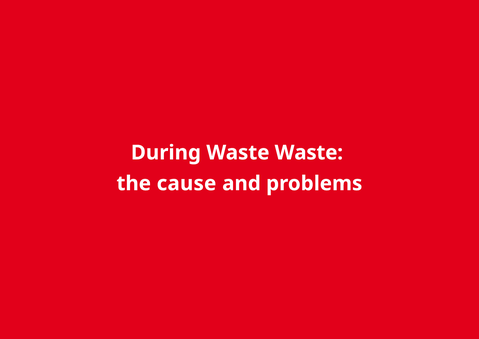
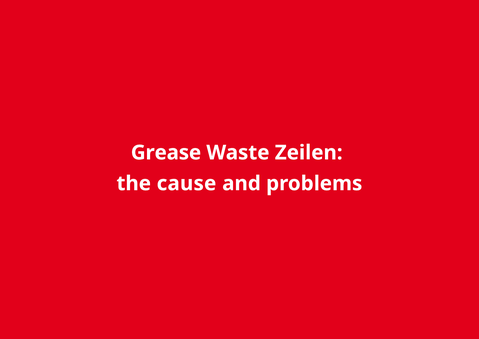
During: During -> Grease (166, 153)
Waste Waste: Waste -> Zeilen (309, 153)
